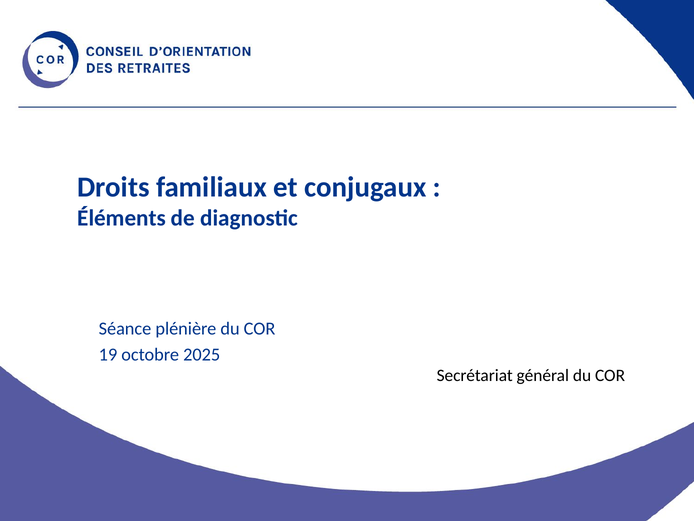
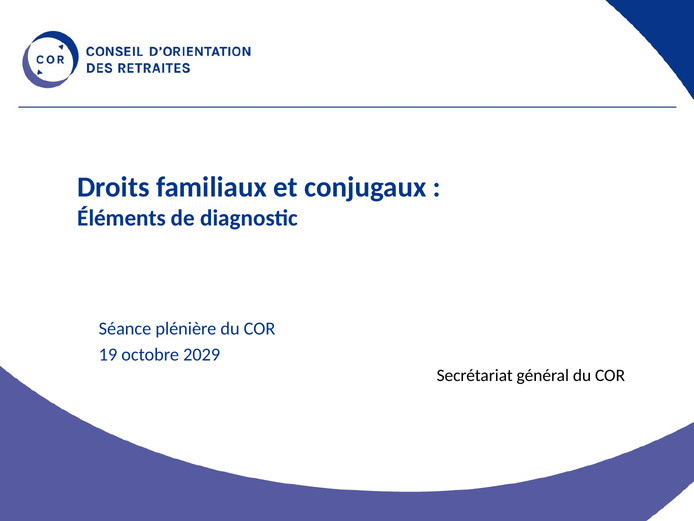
2025: 2025 -> 2029 (202, 354)
